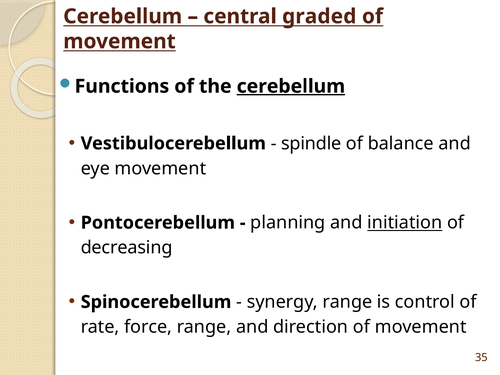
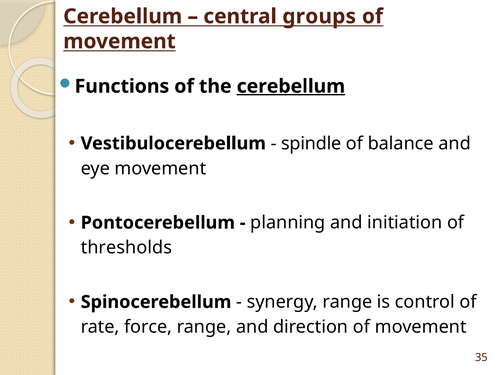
graded: graded -> groups (319, 16)
initiation underline: present -> none (405, 223)
decreasing: decreasing -> thresholds (126, 248)
